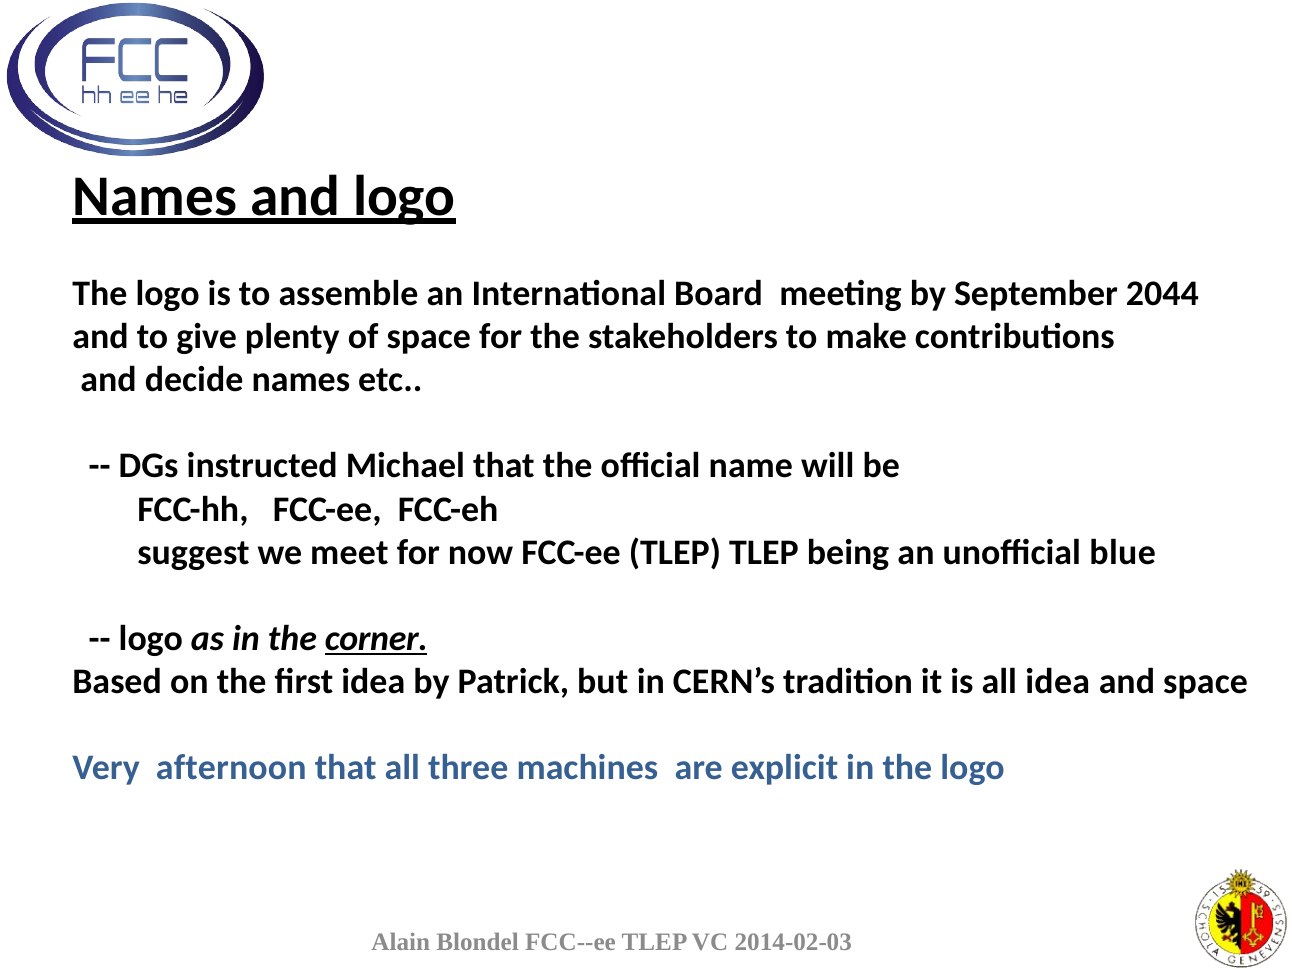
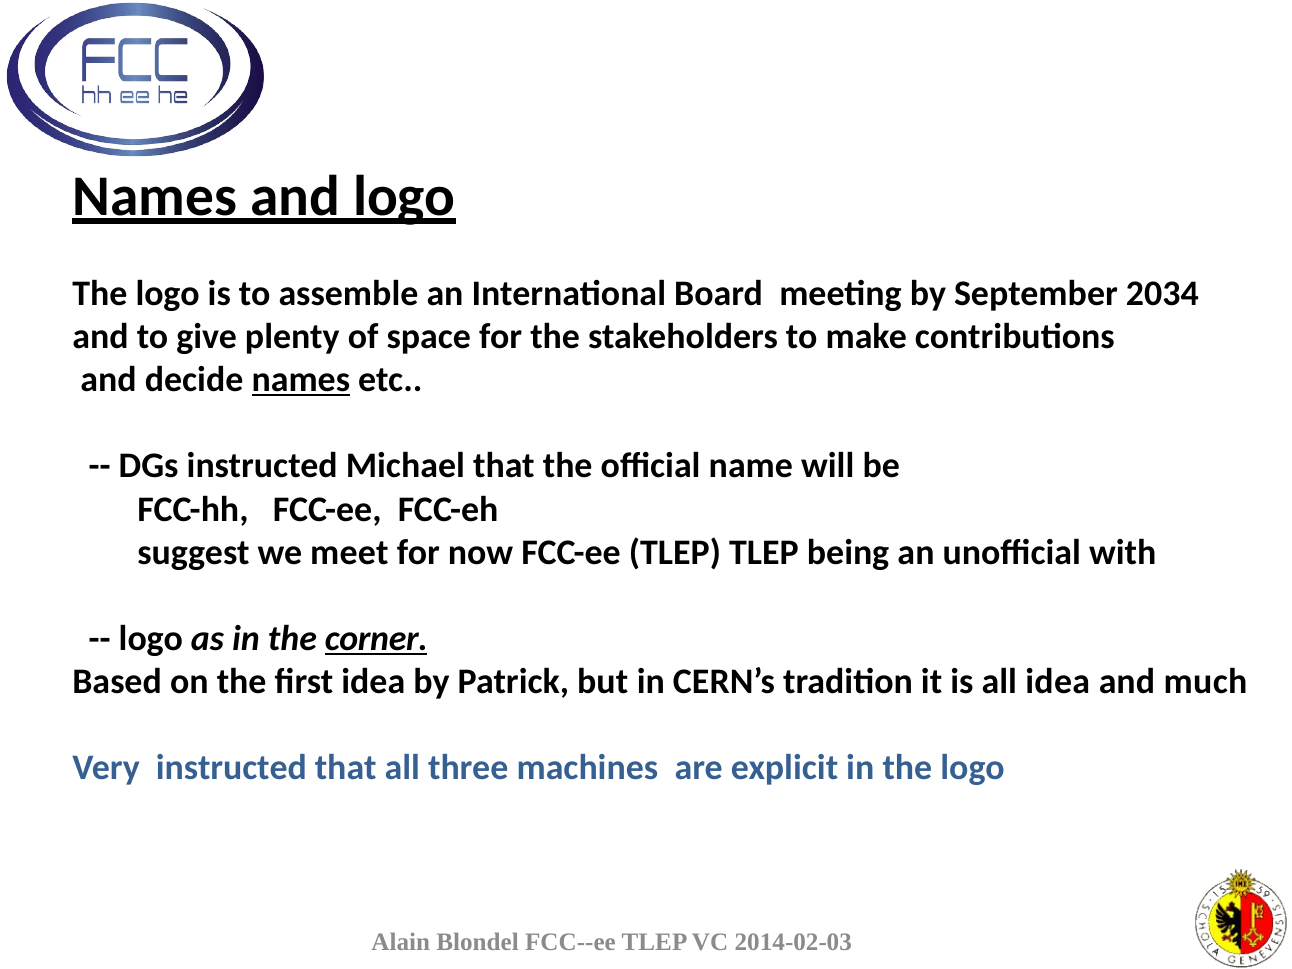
2044: 2044 -> 2034 (1162, 294)
names underline: none -> present (301, 380)
blue: blue -> with (1123, 552)
and space: space -> much (1205, 682)
Very afternoon: afternoon -> instructed (231, 768)
